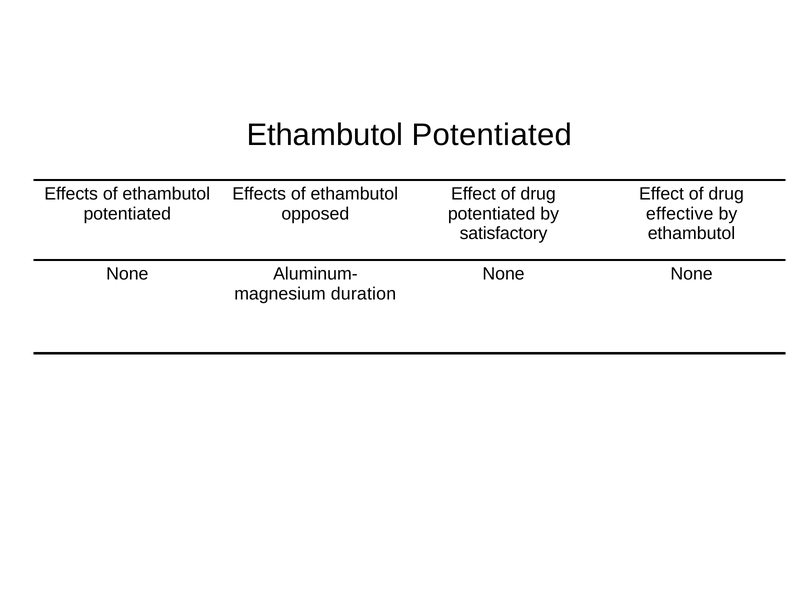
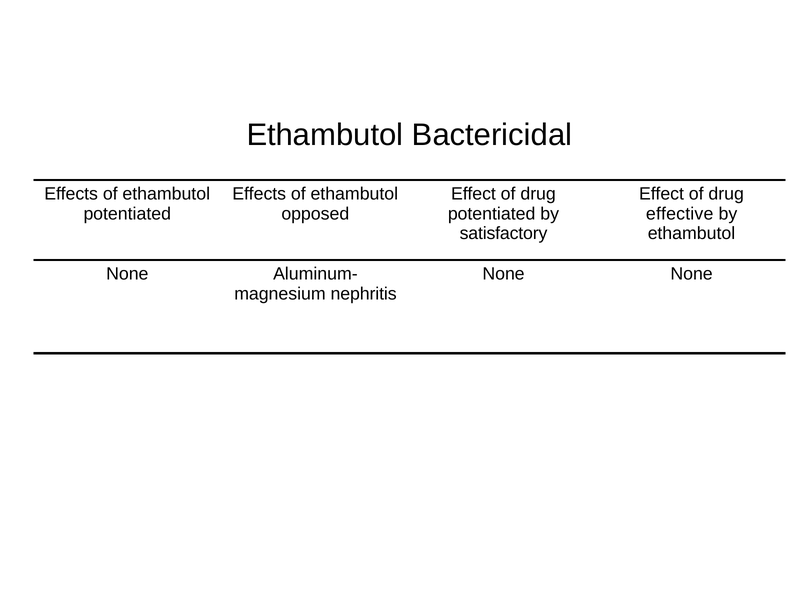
Potentiated: Potentiated -> Bactericidal (492, 135)
duration: duration -> nephritis (364, 293)
